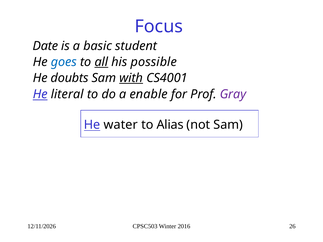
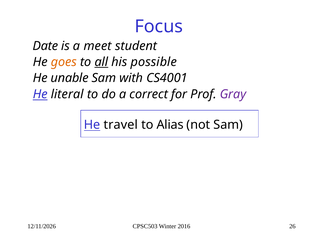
basic: basic -> meet (98, 46)
goes colour: blue -> orange (64, 62)
doubts: doubts -> unable (70, 78)
with underline: present -> none (131, 78)
enable: enable -> correct (149, 94)
water: water -> travel (121, 125)
